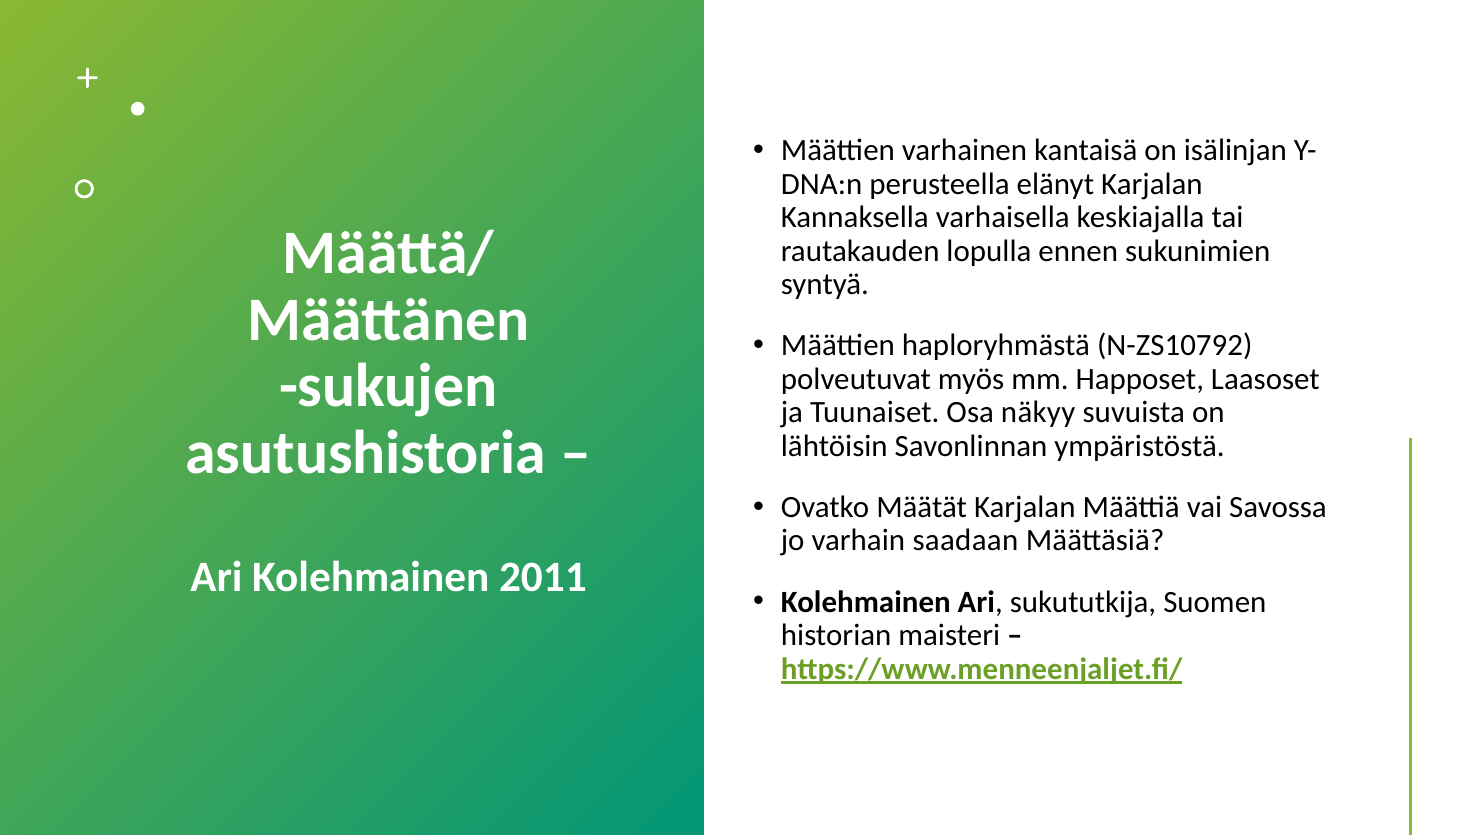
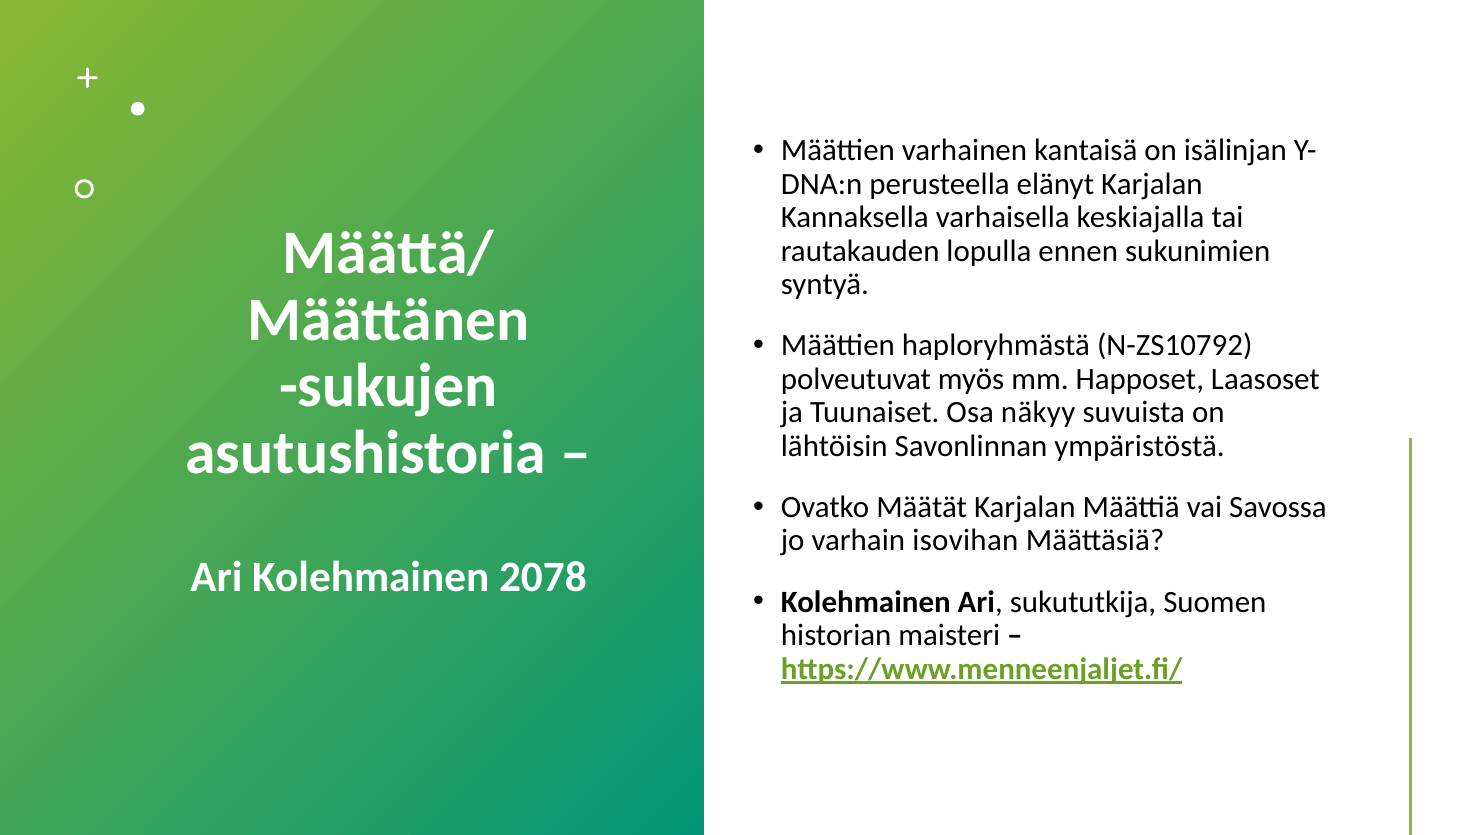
saadaan: saadaan -> isovihan (965, 541)
2011: 2011 -> 2078 (543, 577)
